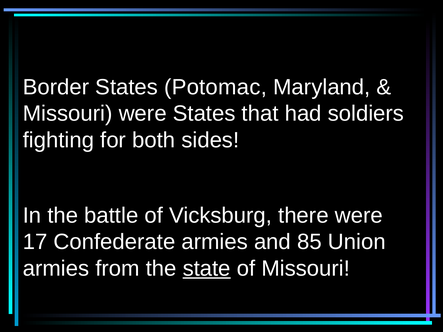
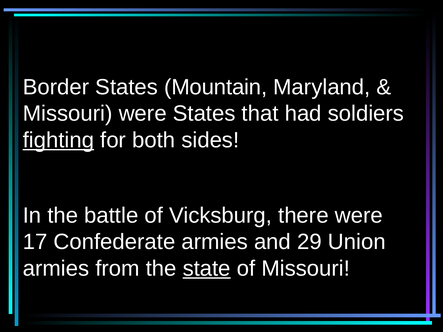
Potomac: Potomac -> Mountain (216, 87)
fighting underline: none -> present (58, 140)
85: 85 -> 29 (309, 242)
